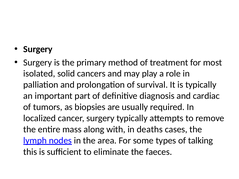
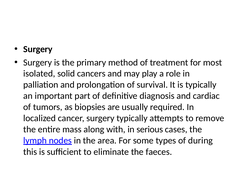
deaths: deaths -> serious (150, 129)
talking: talking -> during (200, 141)
